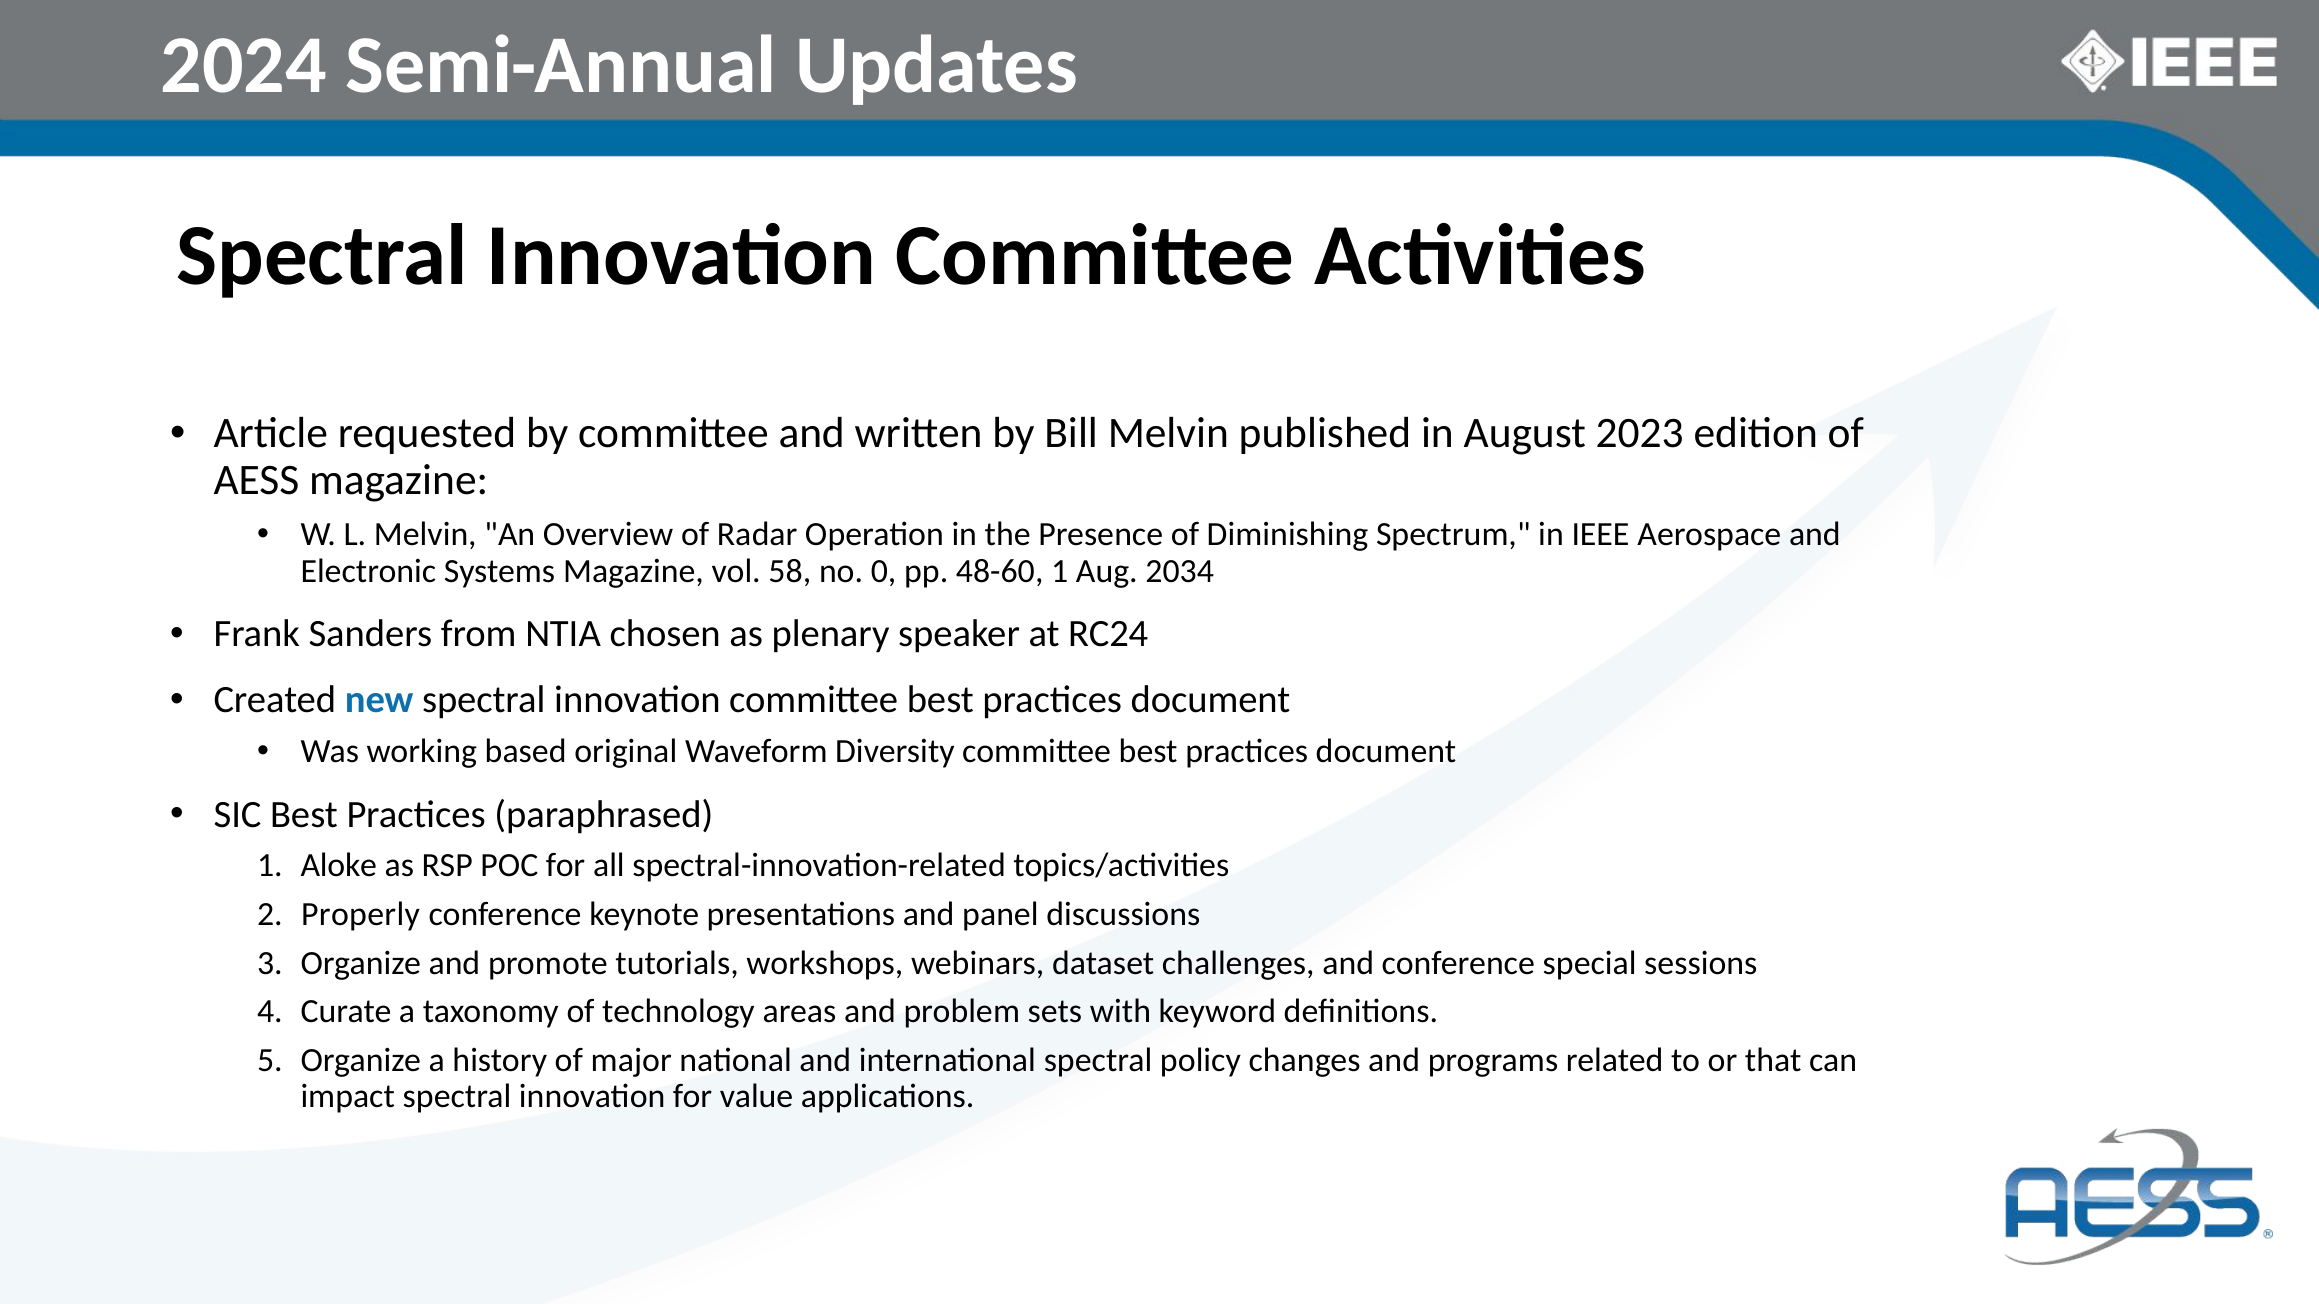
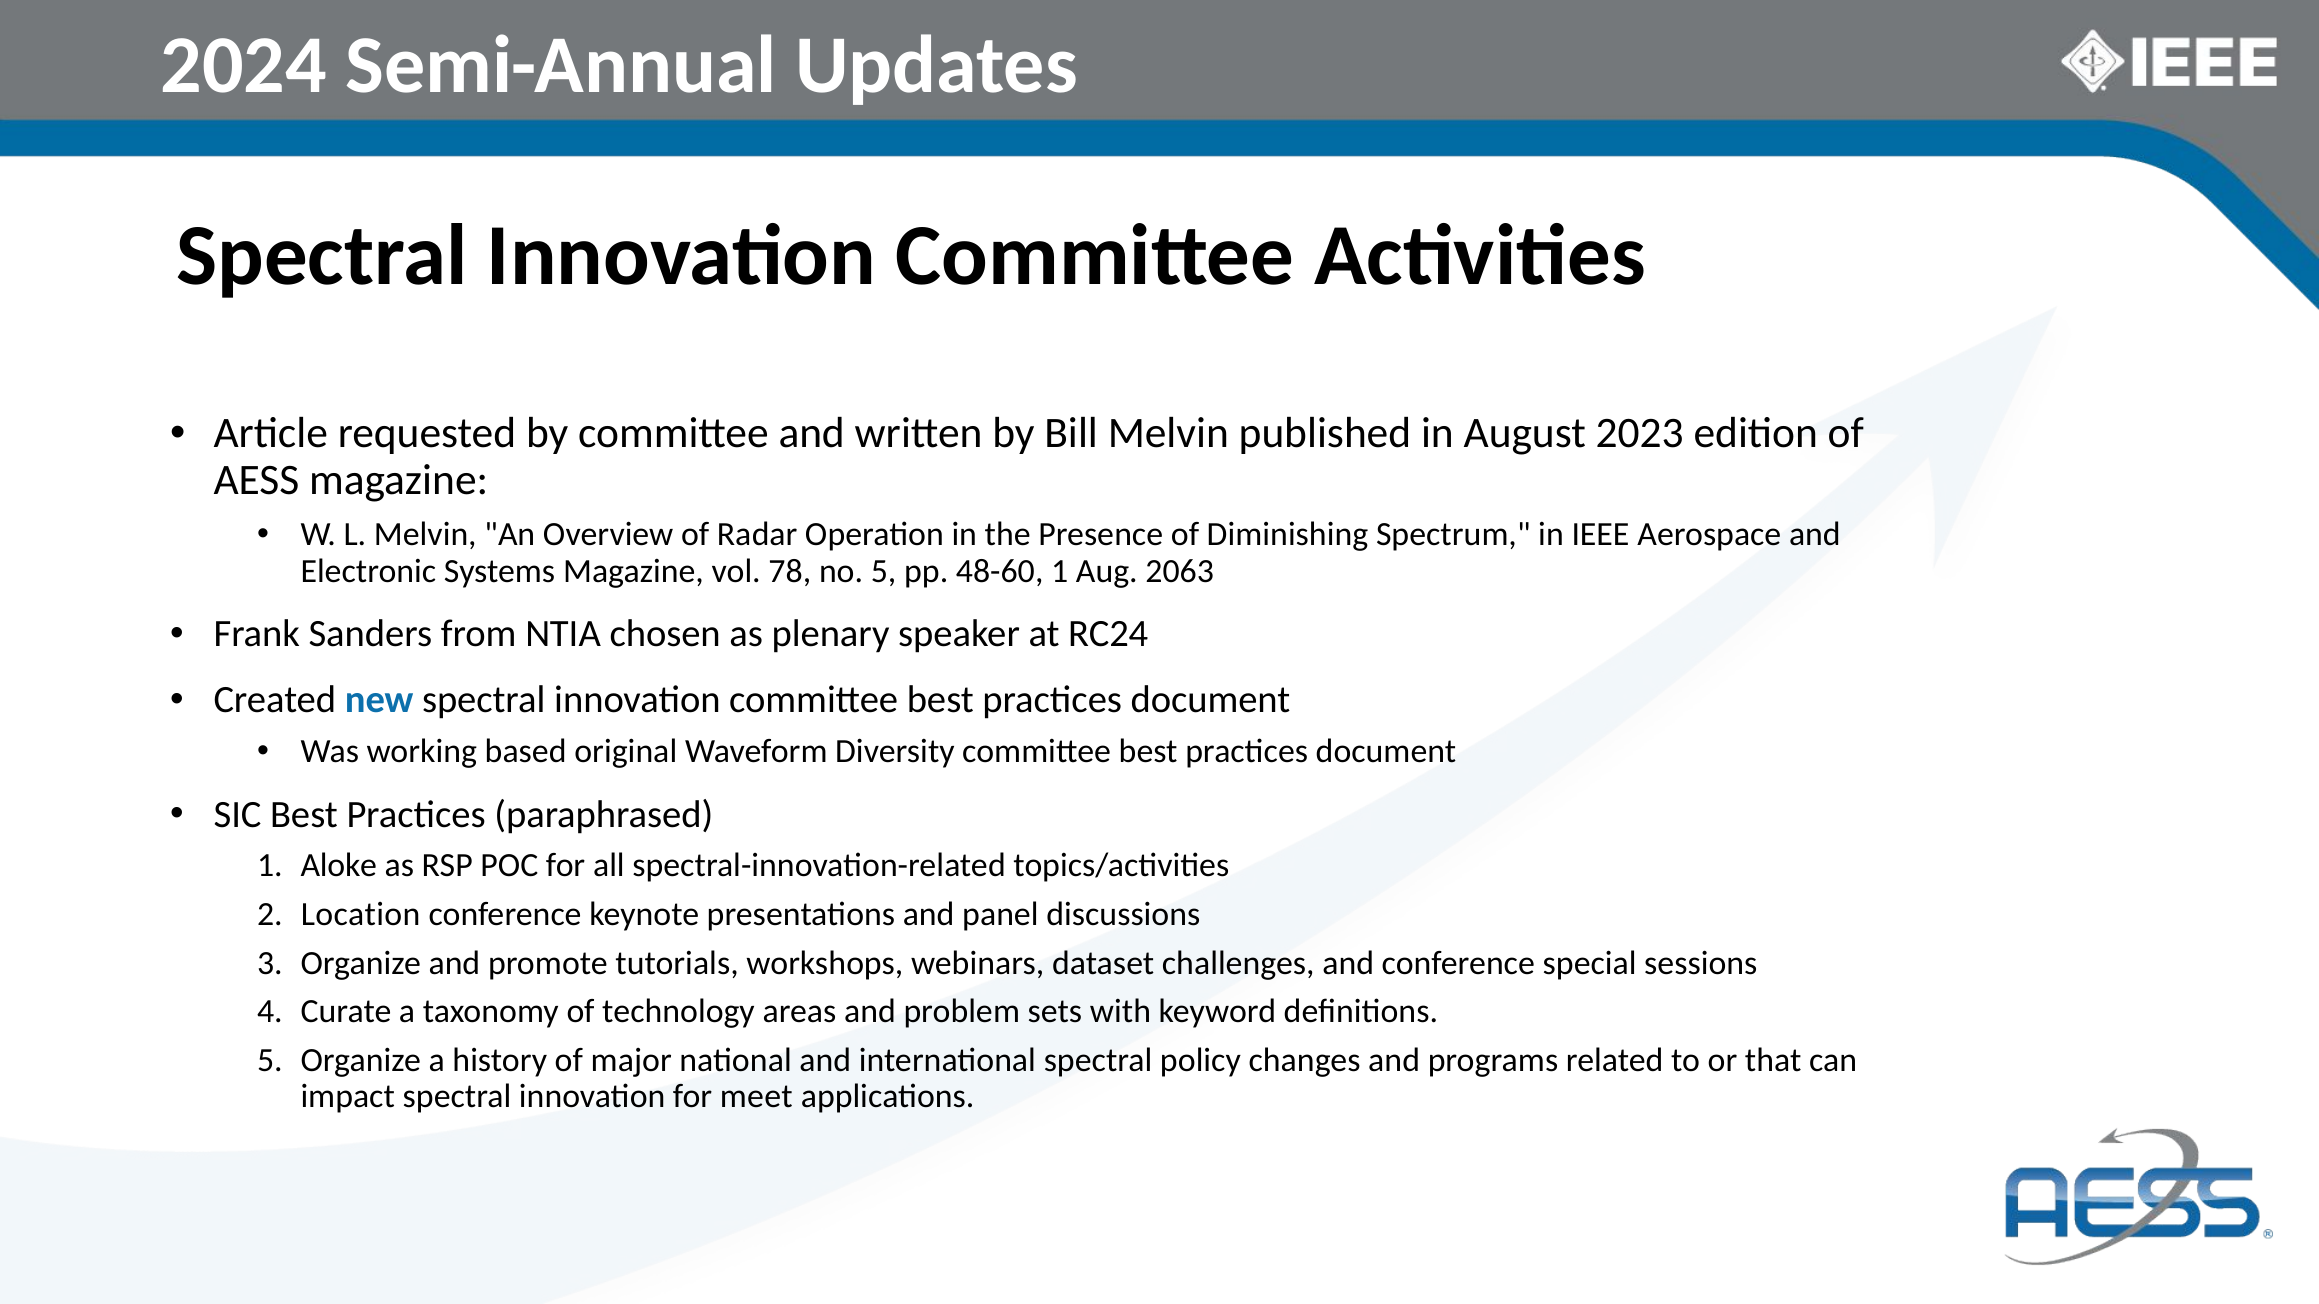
58: 58 -> 78 (790, 571)
no 0: 0 -> 5 (884, 571)
2034: 2034 -> 2063 (1180, 571)
Properly: Properly -> Location (361, 915)
value: value -> meet (756, 1097)
